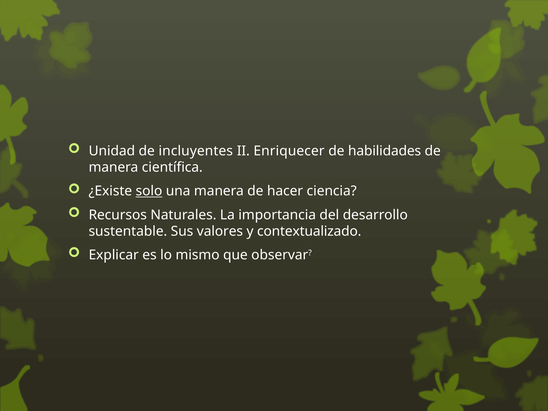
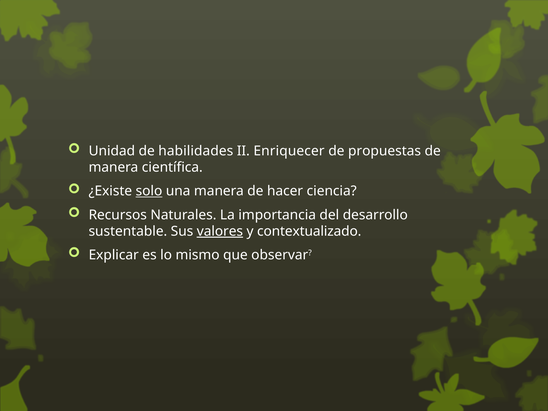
incluyentes: incluyentes -> habilidades (196, 151)
habilidades: habilidades -> propuestas (385, 151)
valores underline: none -> present (220, 231)
